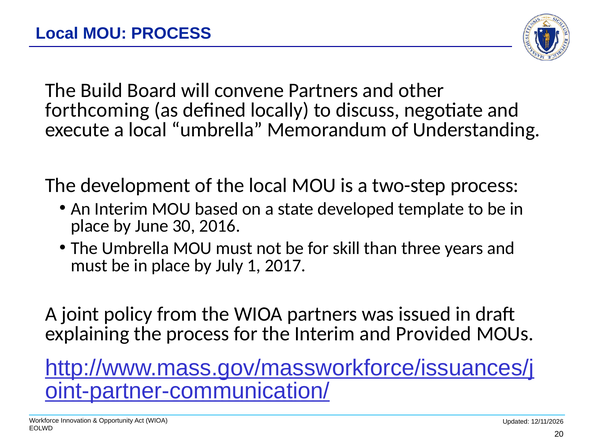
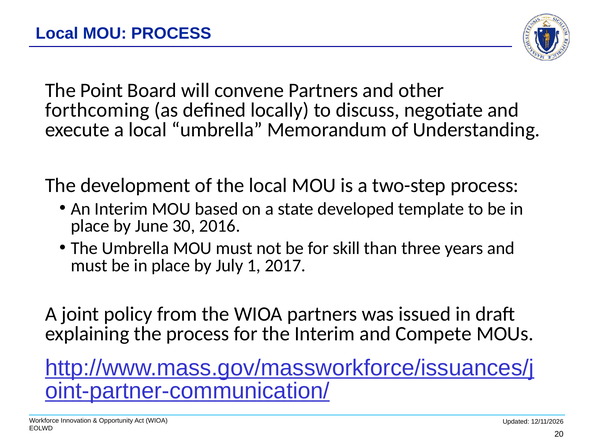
Build: Build -> Point (102, 90)
Provided: Provided -> Compete (434, 334)
